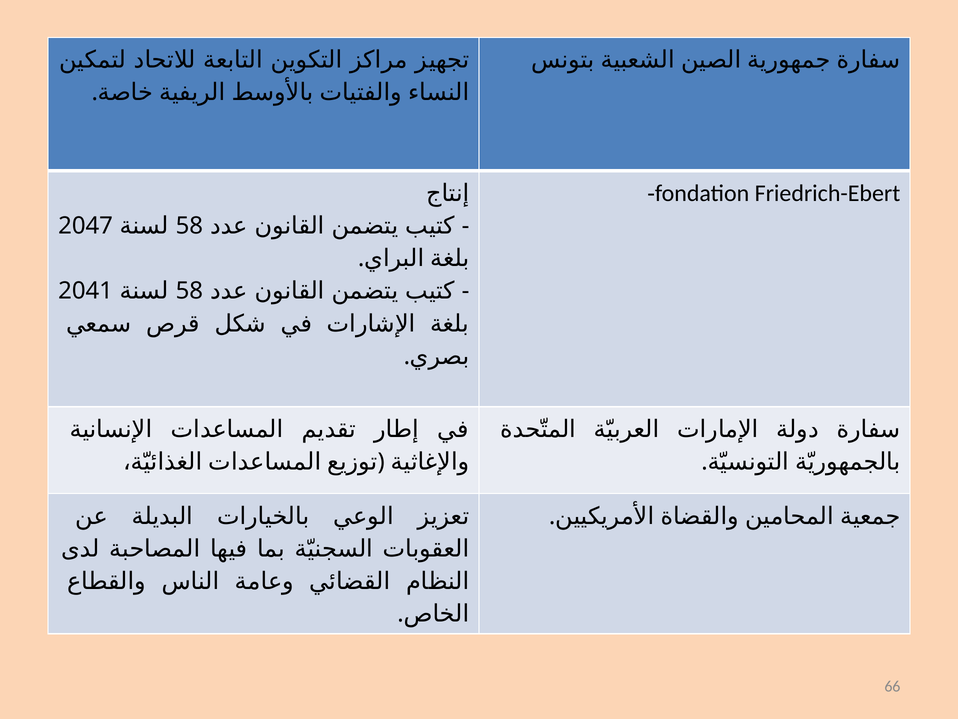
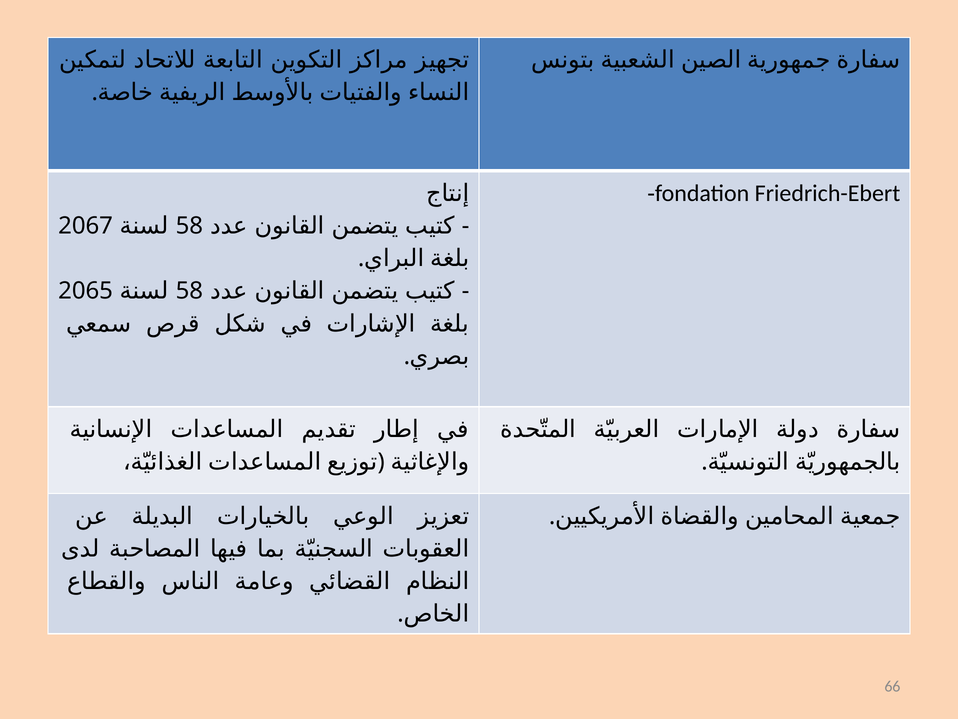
2047: 2047 -> 2067 (86, 226)
2041: 2041 -> 2065 (86, 291)
